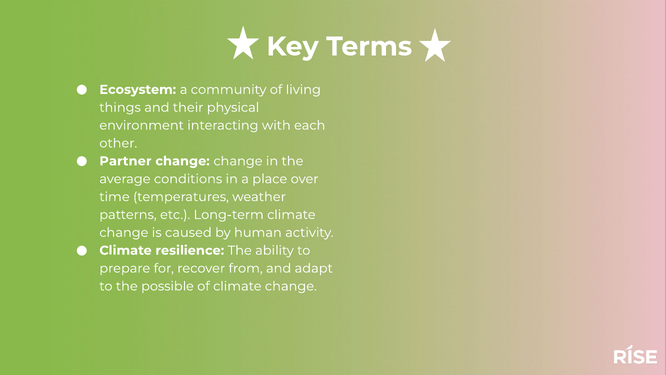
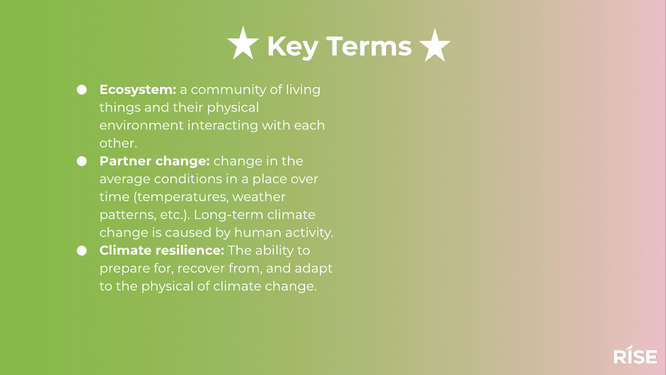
the possible: possible -> physical (167, 286)
